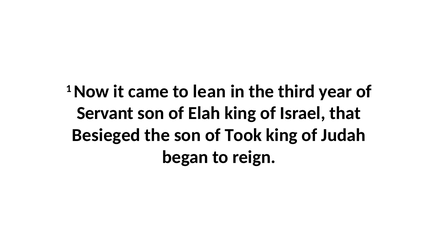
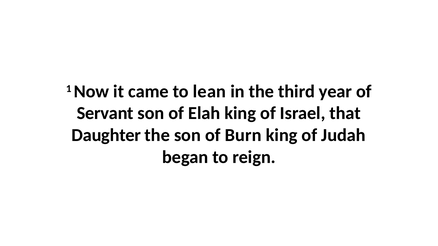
Besieged: Besieged -> Daughter (106, 135)
Took: Took -> Burn (243, 135)
